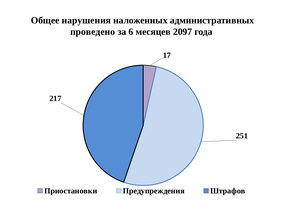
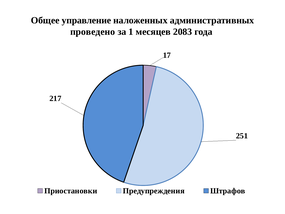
нарушения: нарушения -> управление (86, 20)
6: 6 -> 1 (131, 32)
2097: 2097 -> 2083 (183, 32)
